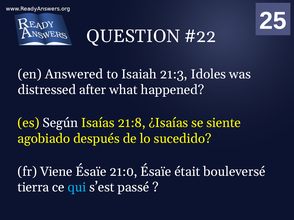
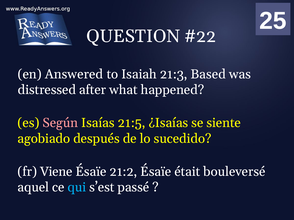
Idoles: Idoles -> Based (208, 74)
Según colour: white -> pink (60, 123)
21:8: 21:8 -> 21:5 (132, 123)
21:0: 21:0 -> 21:2 (123, 172)
tierra: tierra -> aquel (33, 188)
